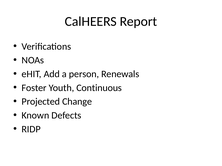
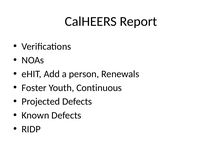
Projected Change: Change -> Defects (77, 102)
